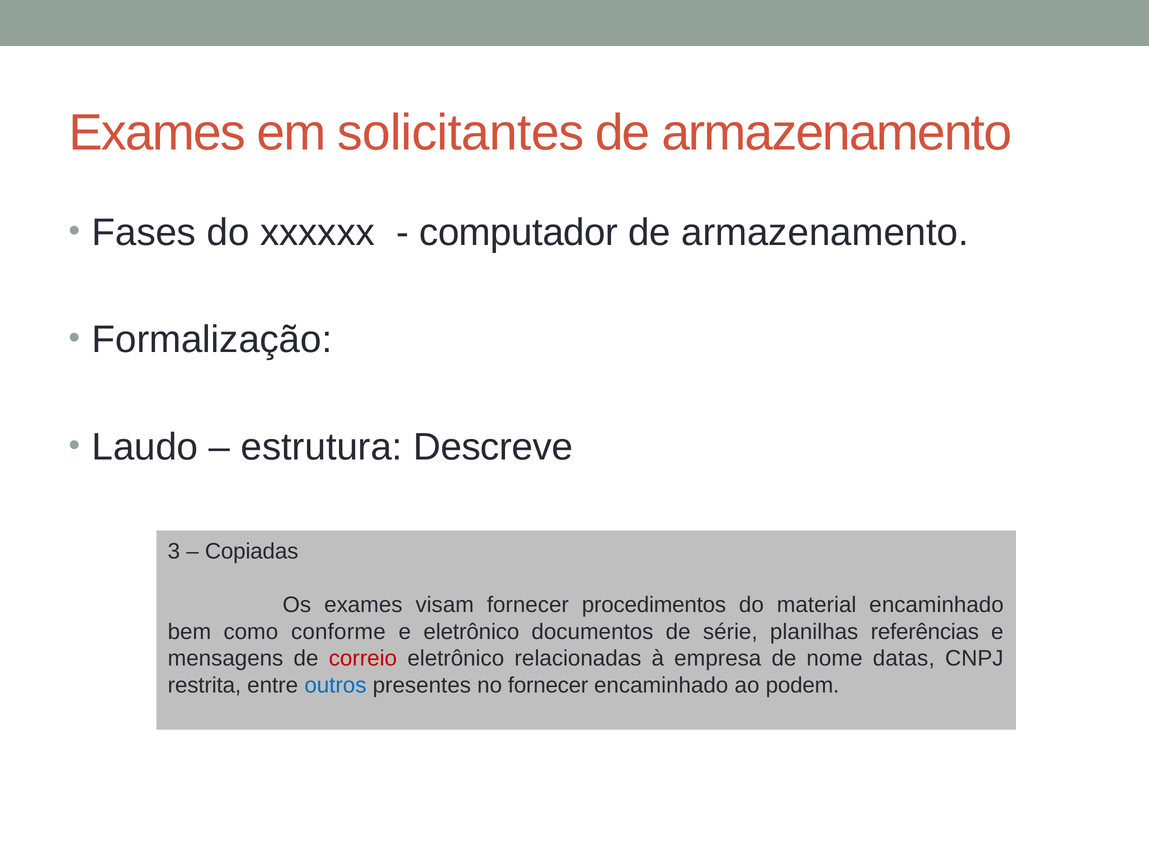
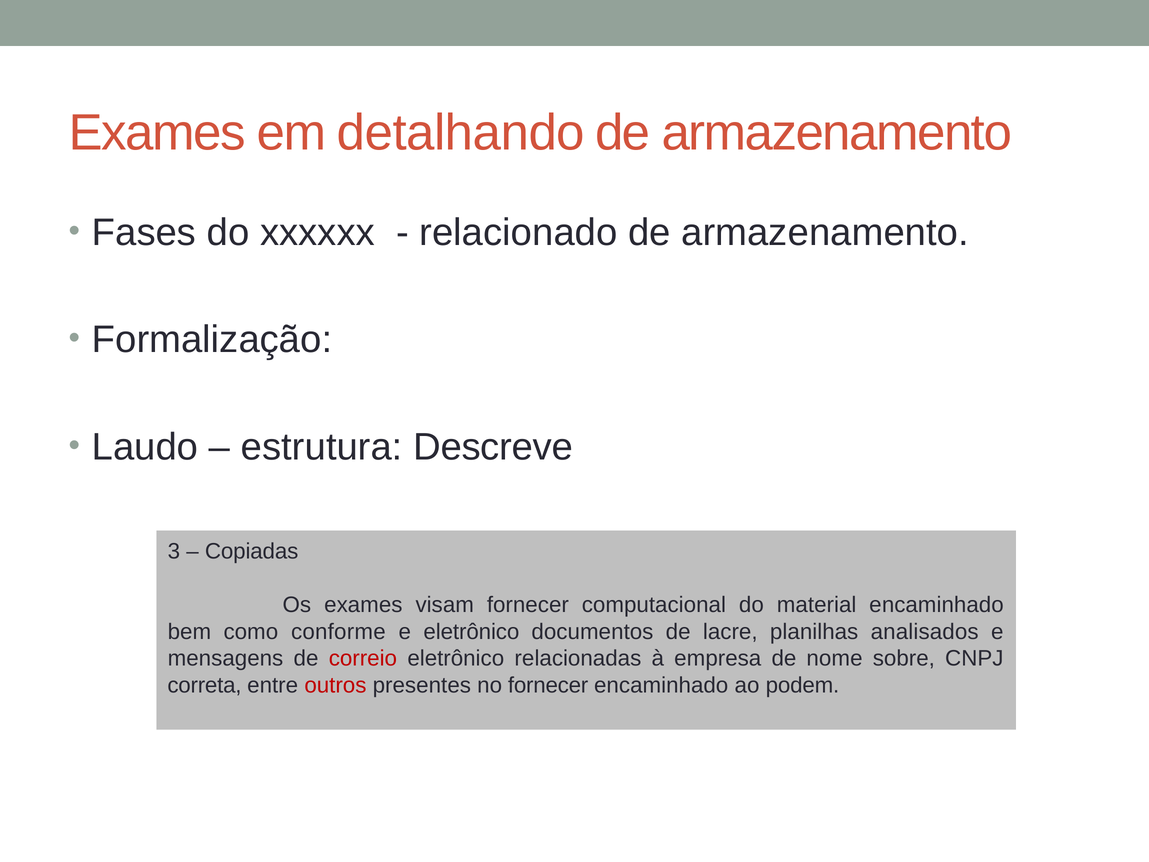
solicitantes: solicitantes -> detalhando (461, 133)
computador: computador -> relacionado (518, 232)
procedimentos: procedimentos -> computacional (654, 605)
série: série -> lacre (730, 631)
referências: referências -> analisados (925, 631)
datas: datas -> sobre (904, 658)
restrita: restrita -> correta (204, 685)
outros colour: blue -> red (335, 685)
